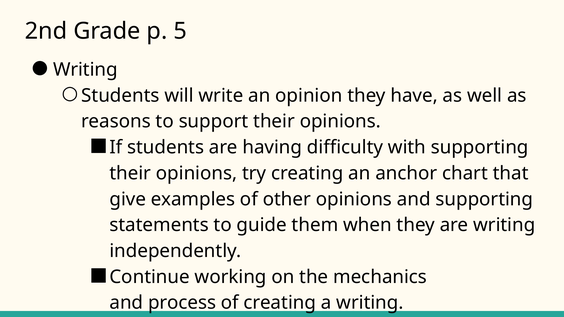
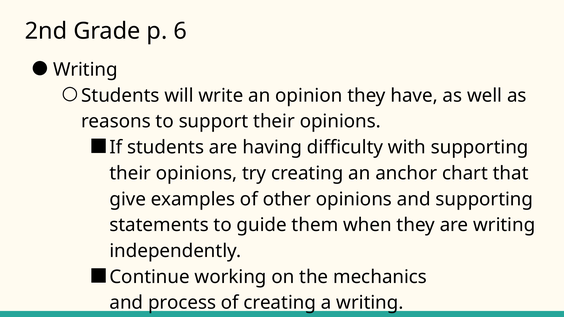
5: 5 -> 6 (180, 31)
